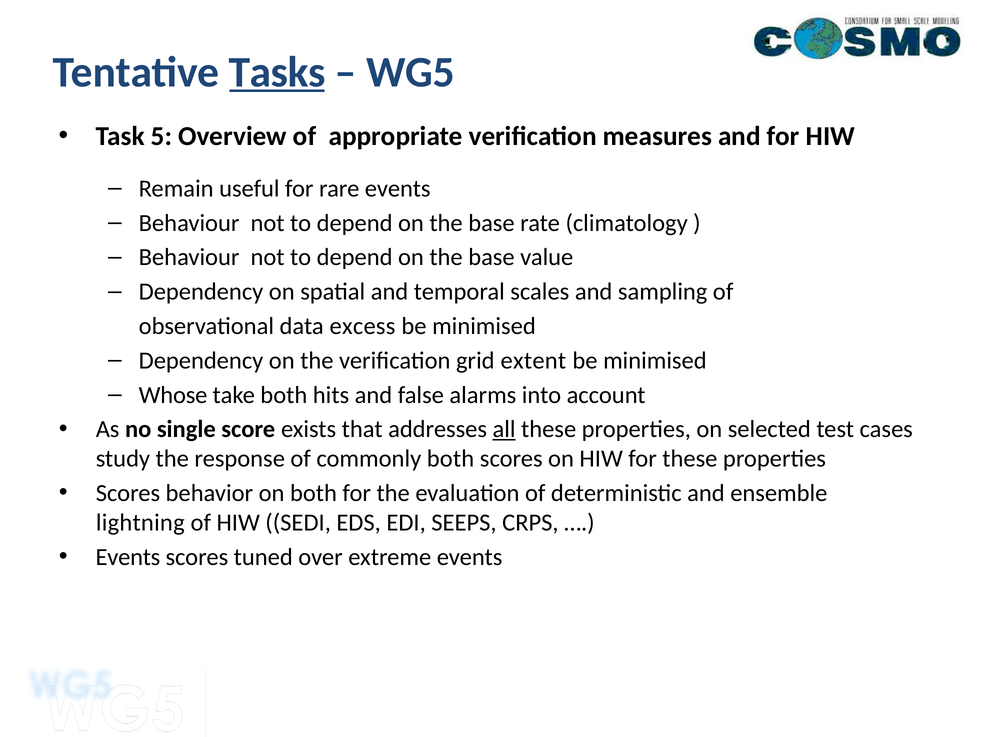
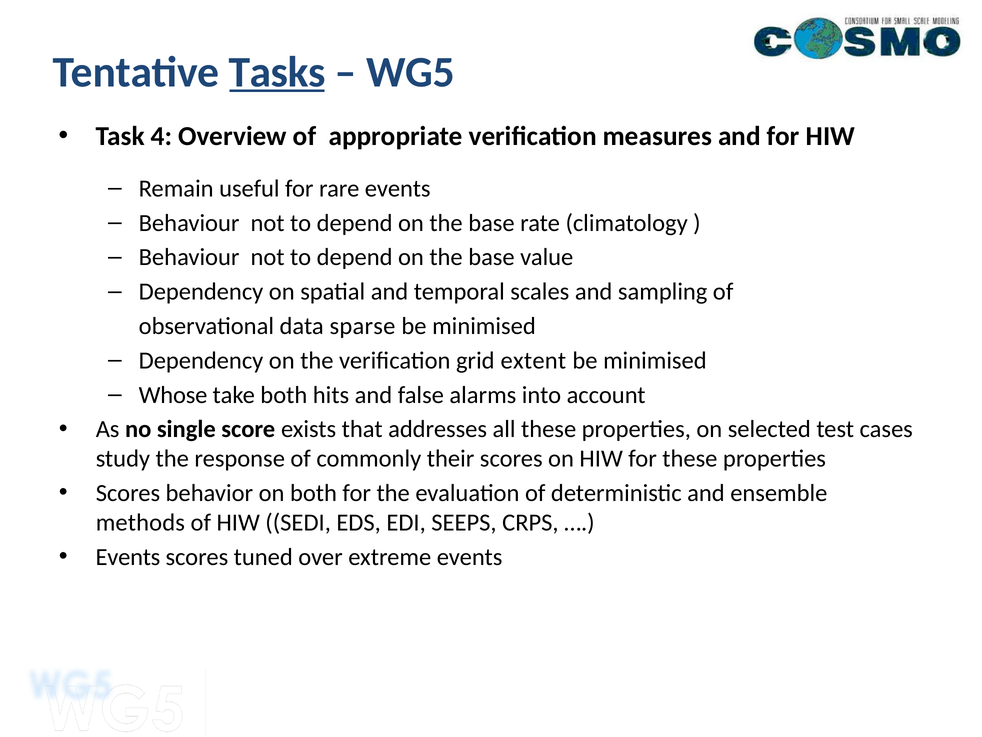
5: 5 -> 4 (162, 136)
excess: excess -> sparse (363, 326)
all underline: present -> none (504, 429)
commonly both: both -> their (451, 458)
lightning: lightning -> methods (140, 522)
